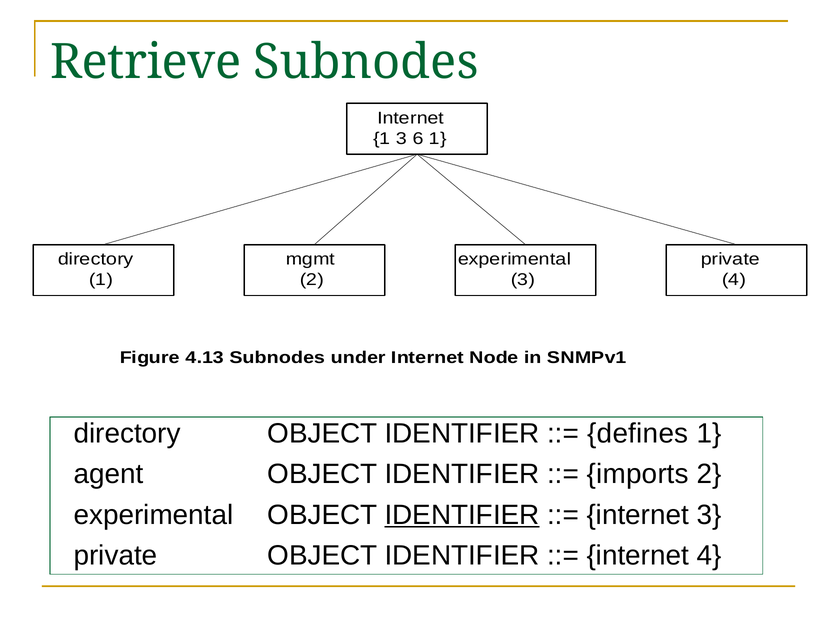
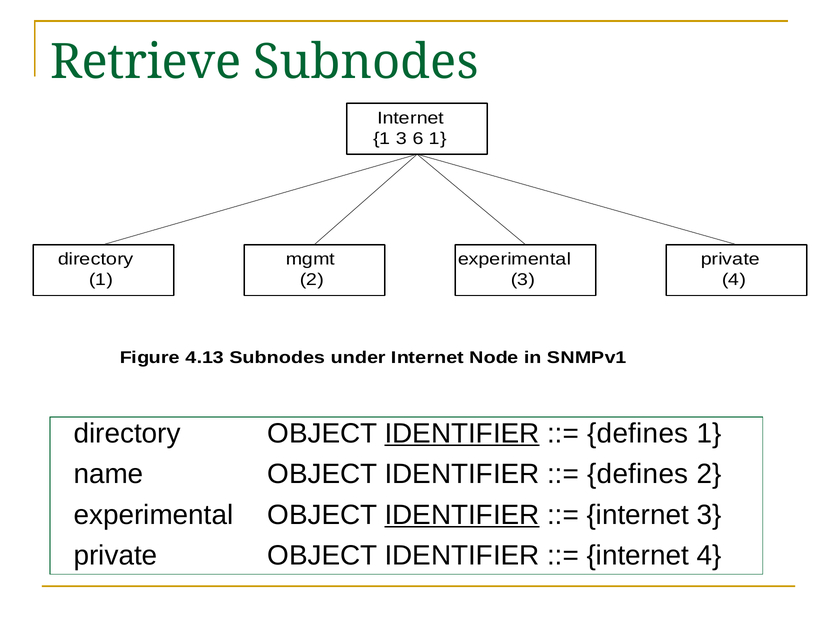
IDENTIFIER underline: none -> present (462, 433)
agent: agent -> name (109, 474)
imports: imports -> defines (638, 474)
